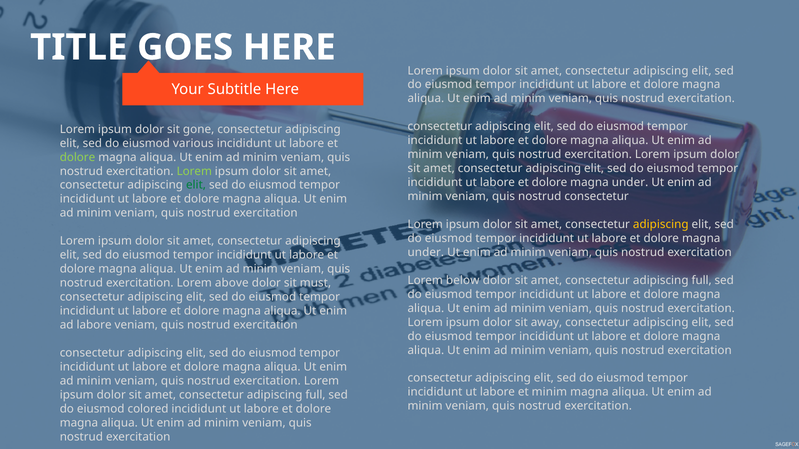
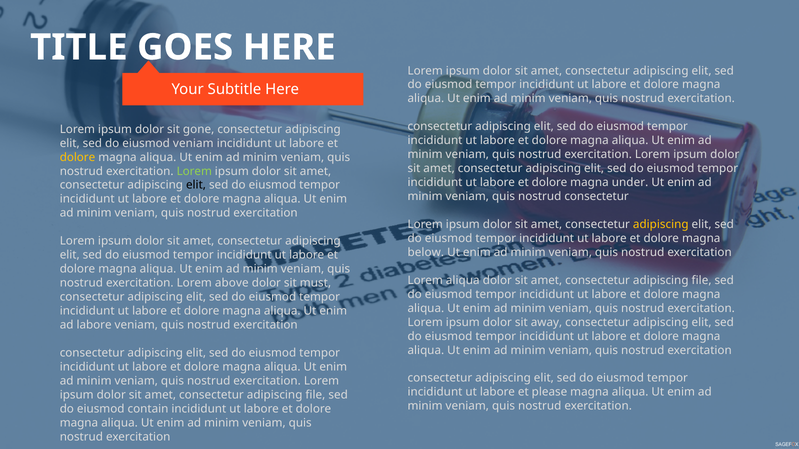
eiusmod various: various -> veniam (193, 143)
dolore colour: light green -> yellow (77, 157)
elit colour: green -> black (196, 185)
under: under -> below (426, 253)
Lorem below: below -> aliqua (463, 281)
full: full -> file (702, 281)
et minim: minim -> please (549, 393)
full: full -> file (315, 395)
colored: colored -> contain (148, 409)
